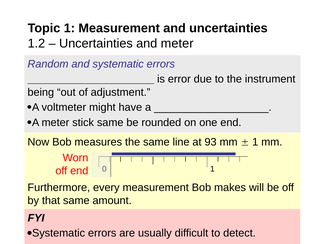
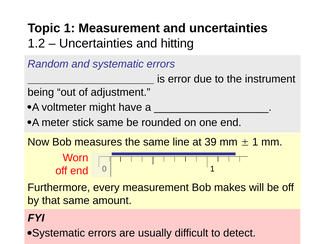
and meter: meter -> hitting (177, 43)
93: 93 -> 39 (211, 142)
